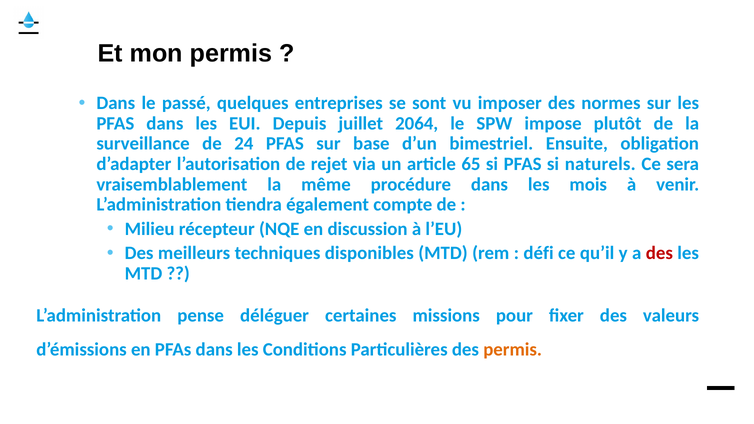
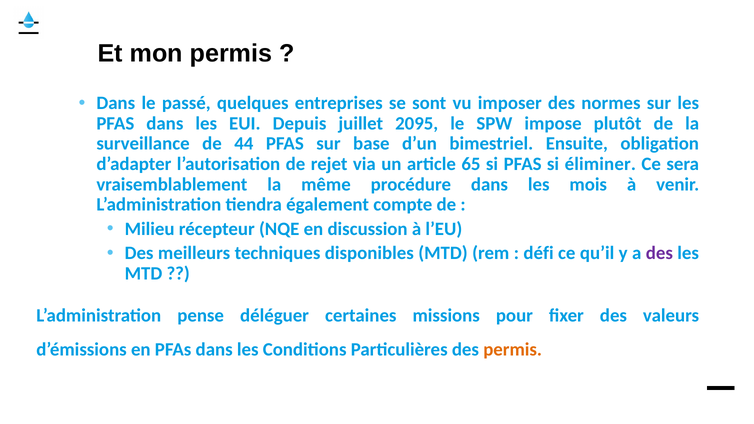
2064: 2064 -> 2095 (417, 123)
24: 24 -> 44 (244, 144)
naturels: naturels -> éliminer (600, 164)
des colour: red -> purple (659, 253)
